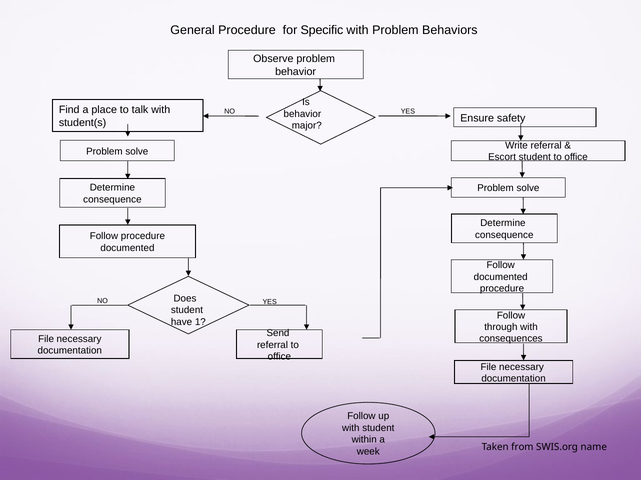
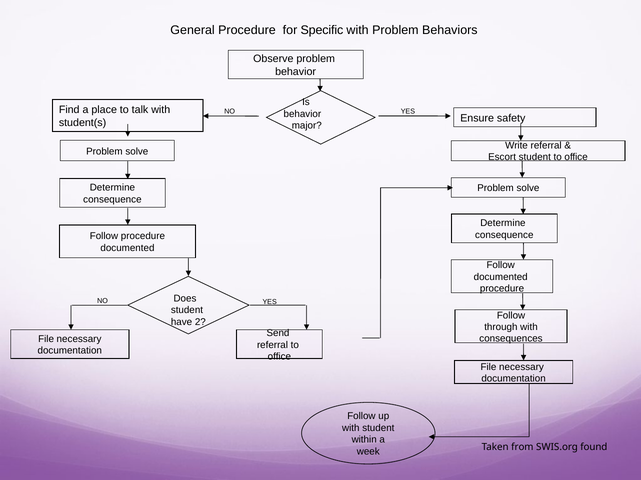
1: 1 -> 2 (200, 322)
name: name -> found (594, 448)
